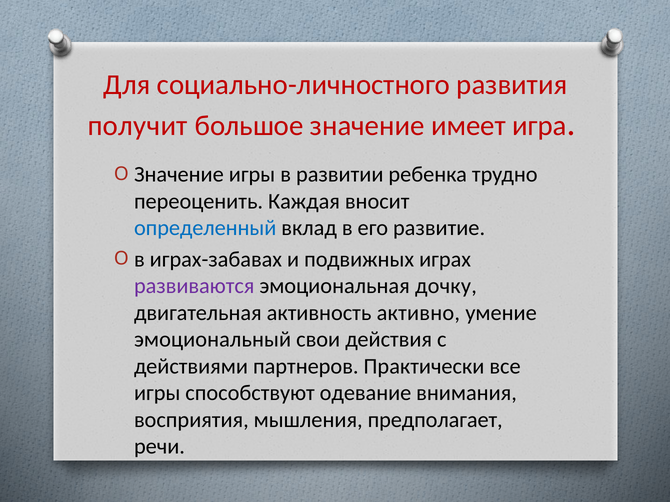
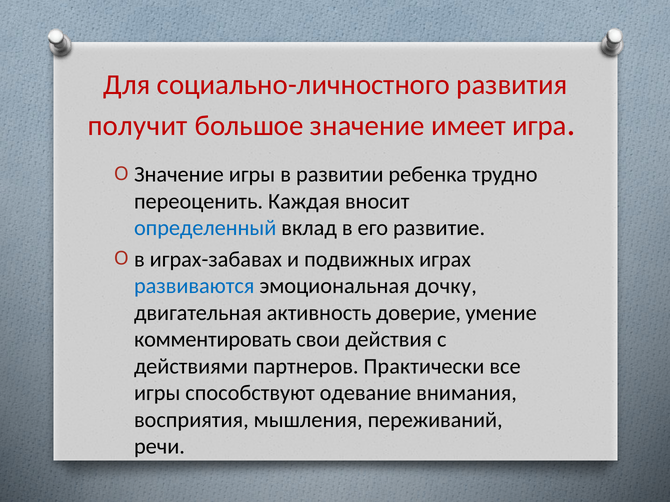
развиваются colour: purple -> blue (194, 286)
активно: активно -> доверие (419, 313)
эмоциональный: эмоциональный -> комментировать (213, 340)
предполагает: предполагает -> переживаний (435, 420)
